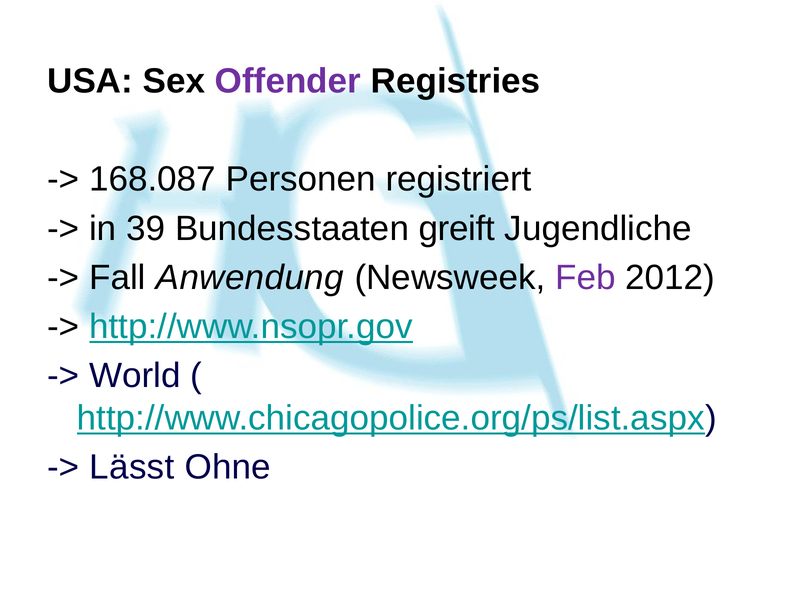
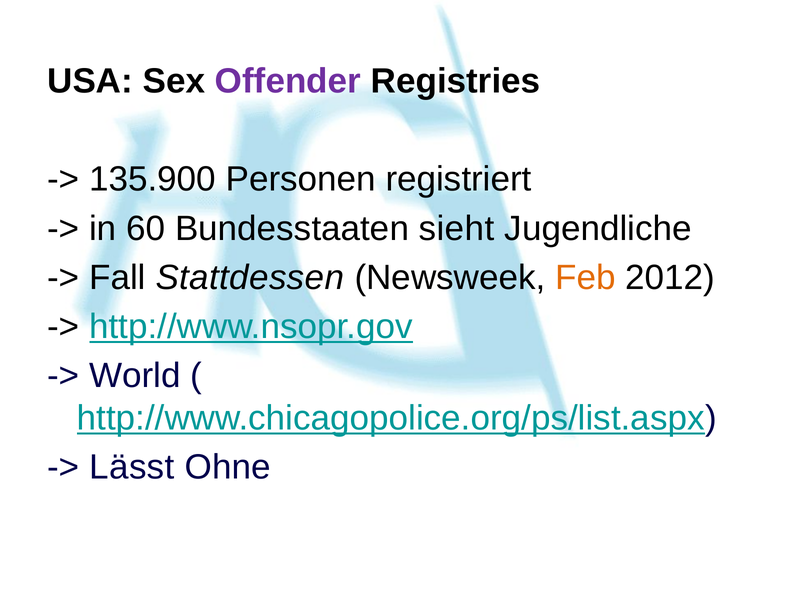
168.087: 168.087 -> 135.900 (153, 179)
39: 39 -> 60 (146, 228)
greift: greift -> sieht (457, 228)
Anwendung: Anwendung -> Stattdessen (250, 277)
Feb colour: purple -> orange (585, 277)
